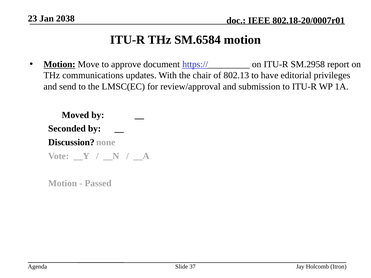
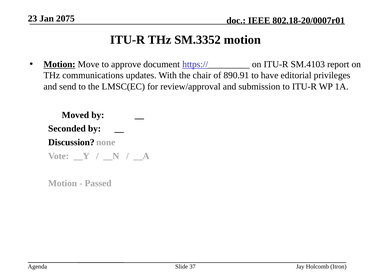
2038: 2038 -> 2075 (65, 19)
SM.6584: SM.6584 -> SM.3352 (198, 40)
SM.2958: SM.2958 -> SM.4103 (308, 64)
802.13: 802.13 -> 890.91 (236, 75)
